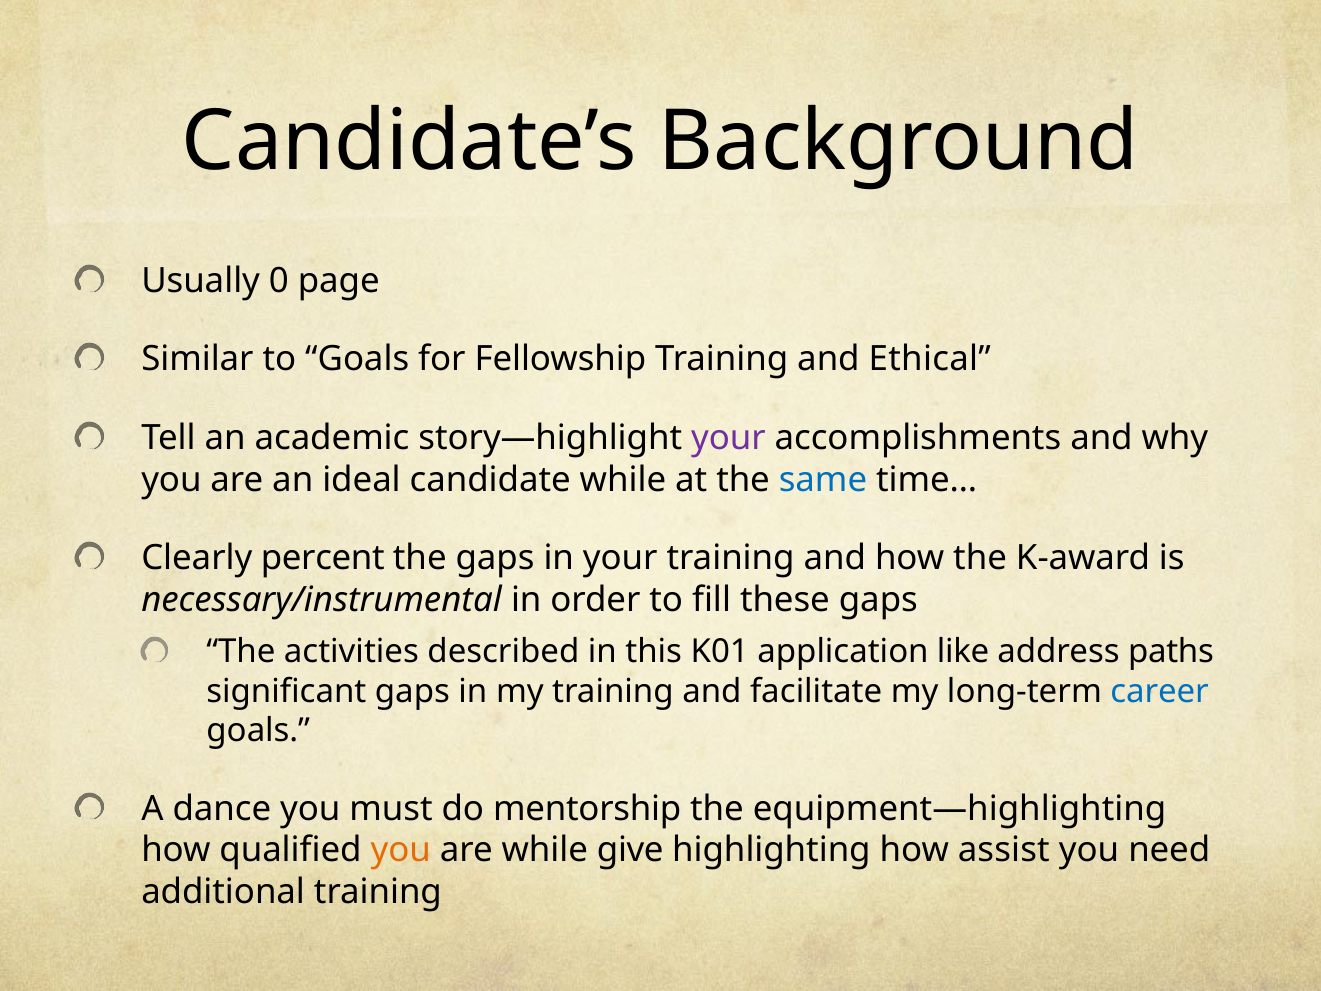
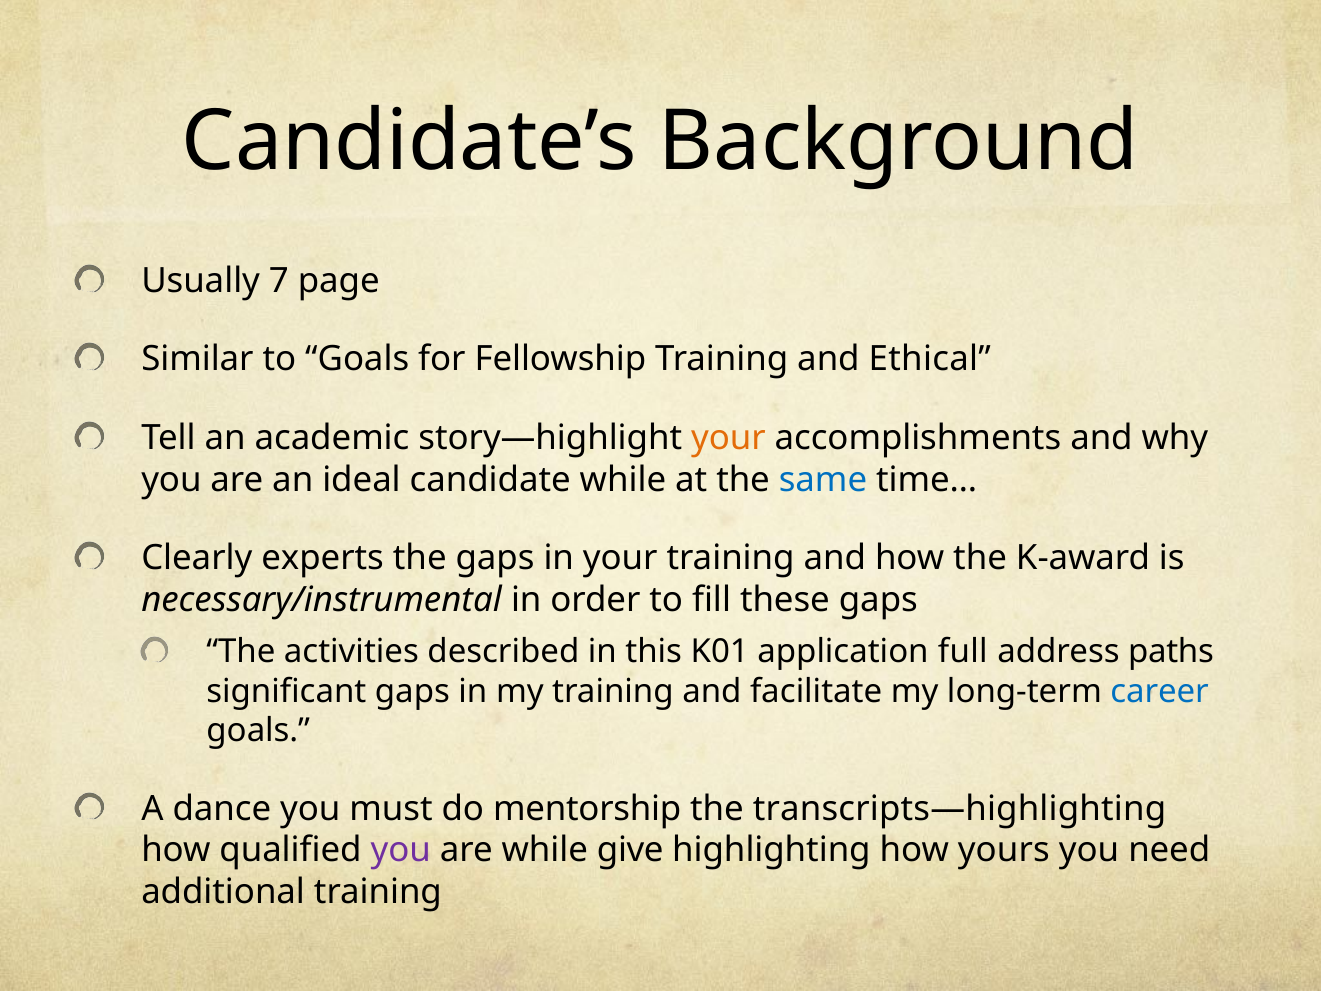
0: 0 -> 7 (279, 281)
your colour: purple -> orange (728, 438)
percent: percent -> experts (323, 558)
like: like -> full (963, 651)
equipment—highlighting: equipment—highlighting -> transcripts—highlighting (960, 808)
you colour: orange -> purple (401, 850)
assist: assist -> yours (1004, 850)
